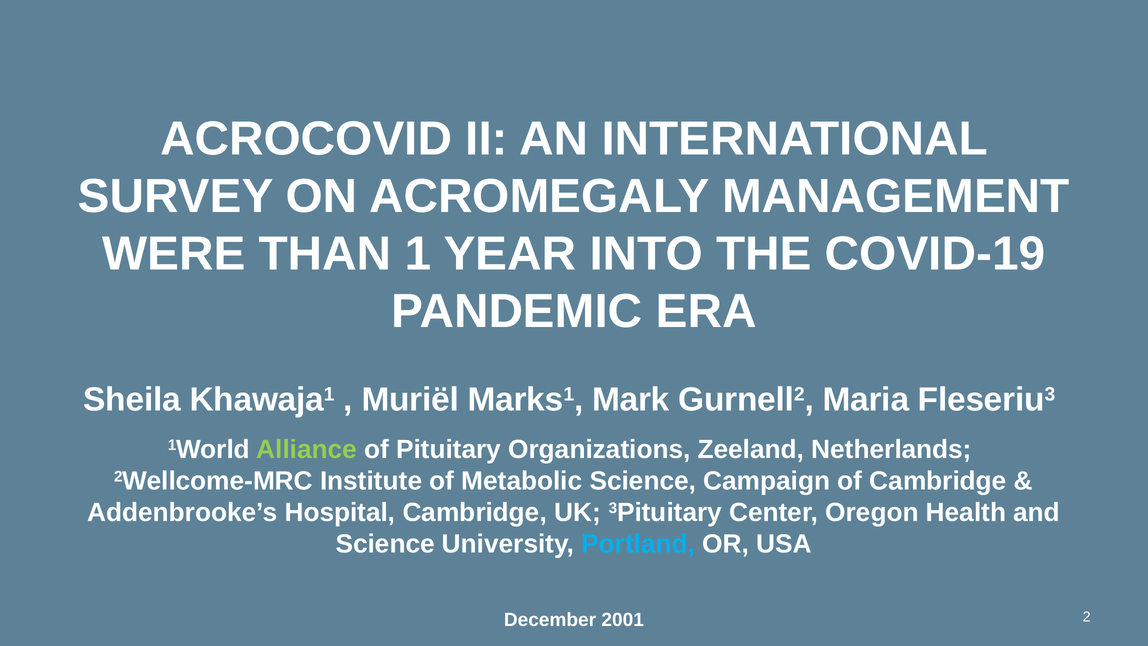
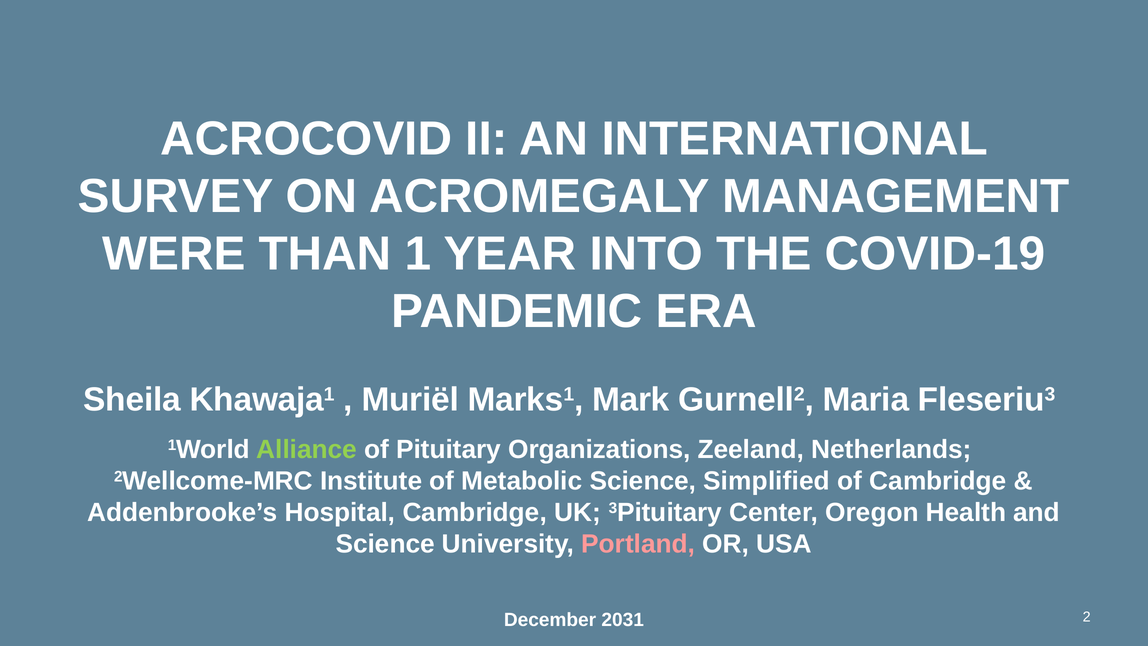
Campaign: Campaign -> Simplified (767, 481)
Portland colour: light blue -> pink (638, 544)
2001: 2001 -> 2031 (623, 619)
